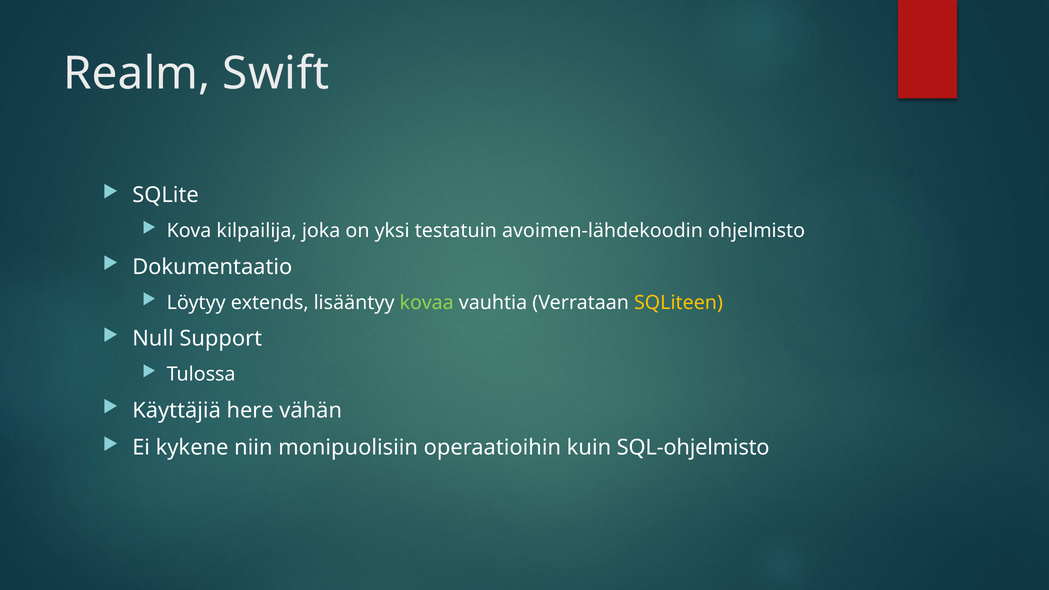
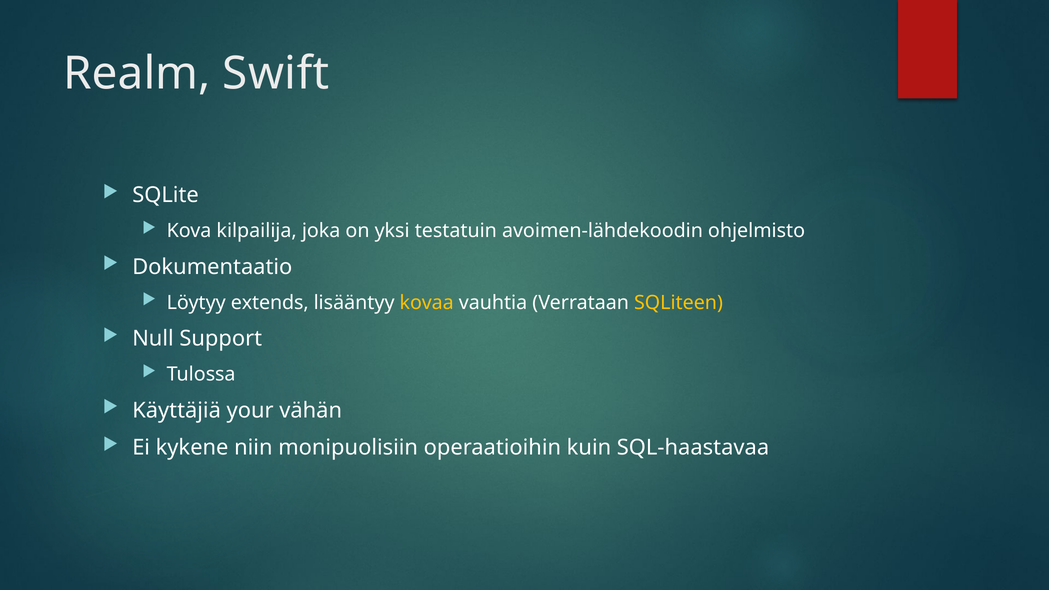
kovaa colour: light green -> yellow (427, 303)
here: here -> your (250, 410)
SQL-ohjelmisto: SQL-ohjelmisto -> SQL-haastavaa (693, 448)
